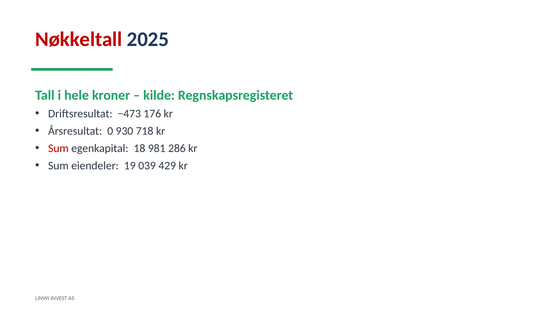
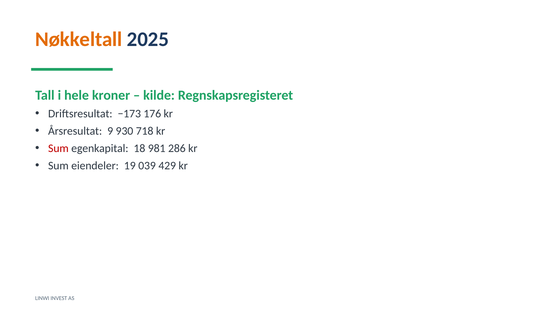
Nøkkeltall colour: red -> orange (79, 39)
−473: −473 -> −173 (129, 114)
0: 0 -> 9 (110, 131)
